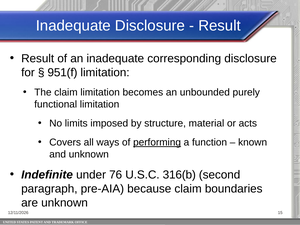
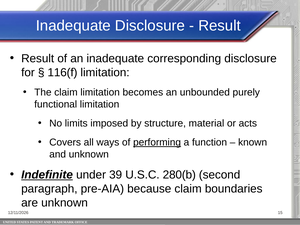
951(f: 951(f -> 116(f (62, 72)
Indefinite underline: none -> present (47, 175)
76: 76 -> 39 (116, 175)
316(b: 316(b -> 280(b (179, 175)
